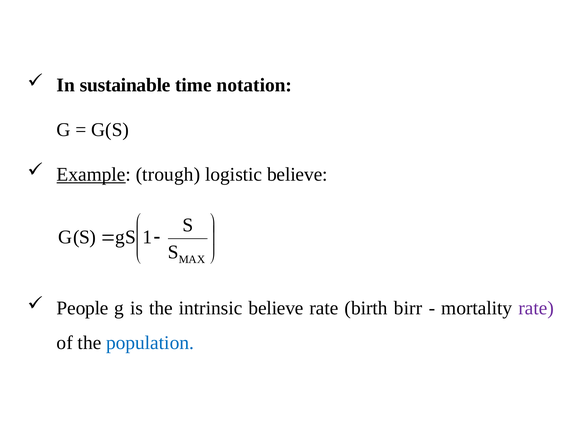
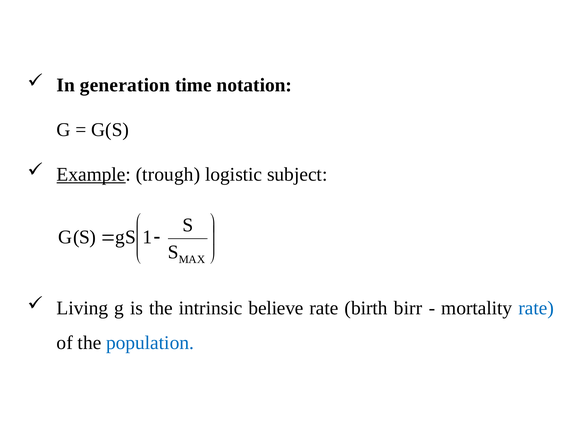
sustainable: sustainable -> generation (125, 85)
logistic believe: believe -> subject (297, 175)
People: People -> Living (82, 308)
rate colour: purple -> blue (536, 308)
